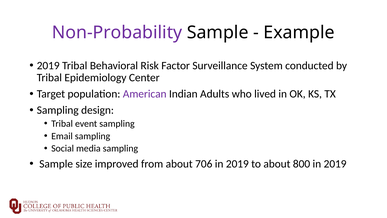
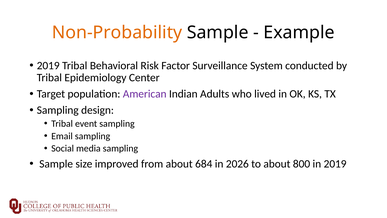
Non-Probability colour: purple -> orange (117, 33)
706: 706 -> 684 (204, 164)
2019: 2019 -> 2026 (237, 164)
